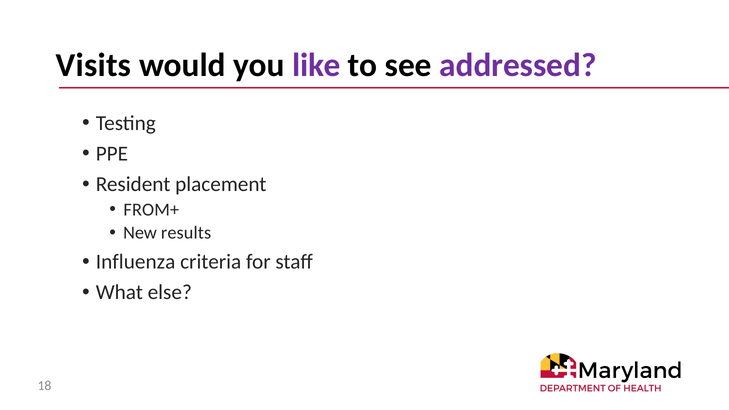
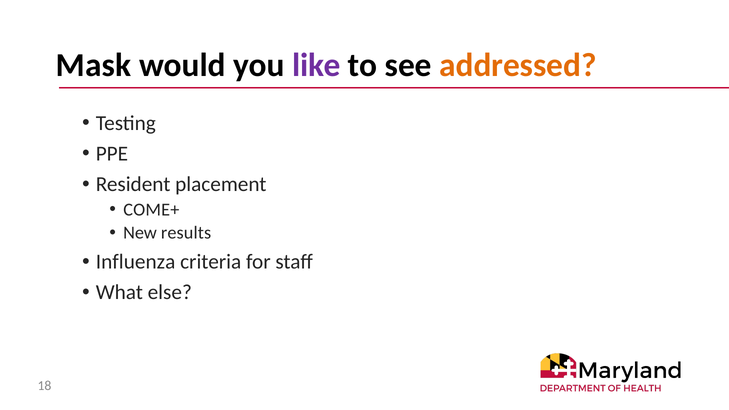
Visits: Visits -> Mask (93, 65)
addressed colour: purple -> orange (518, 65)
FROM+: FROM+ -> COME+ (151, 210)
